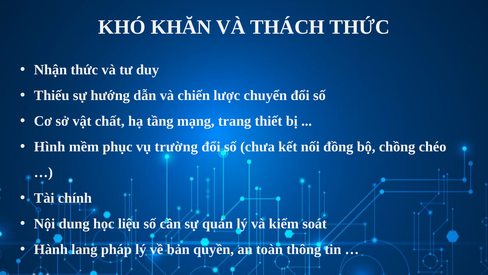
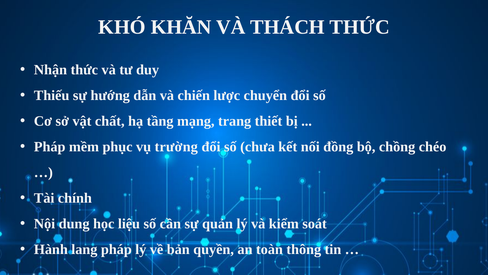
Hình: Hình -> Pháp (50, 147)
